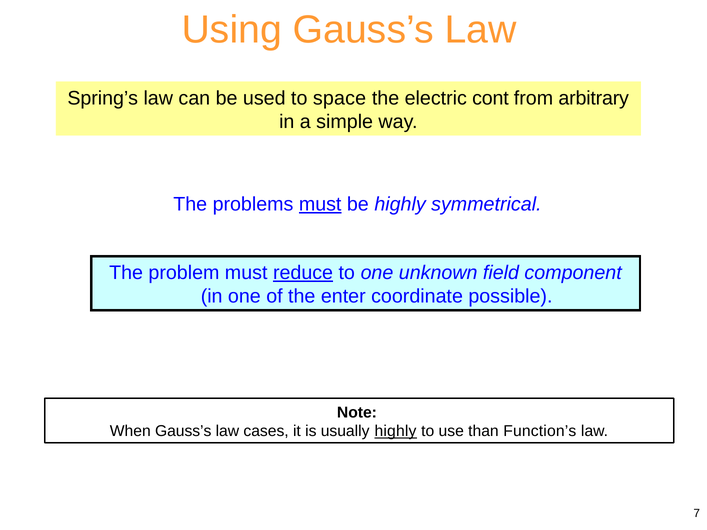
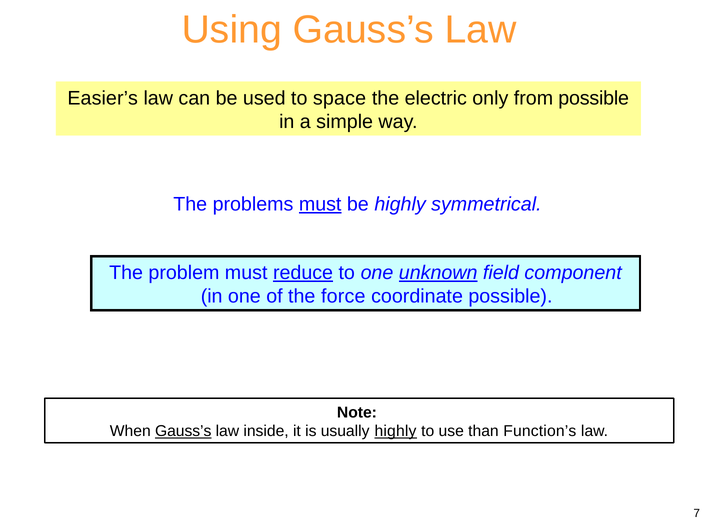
Spring’s: Spring’s -> Easier’s (103, 98)
cont: cont -> only (490, 98)
from arbitrary: arbitrary -> possible (594, 98)
unknown underline: none -> present (438, 273)
enter: enter -> force (343, 297)
Gauss’s underline: none -> present (183, 431)
cases: cases -> inside (266, 431)
